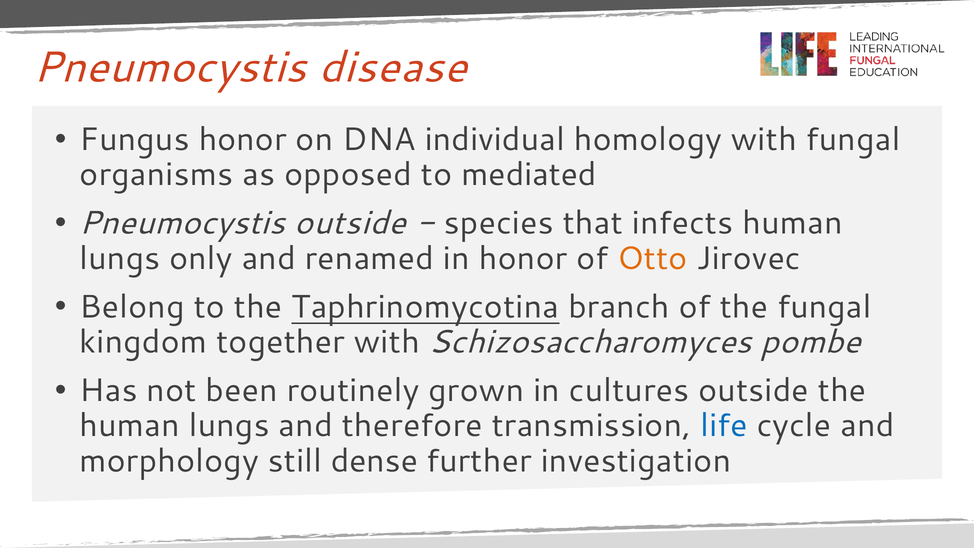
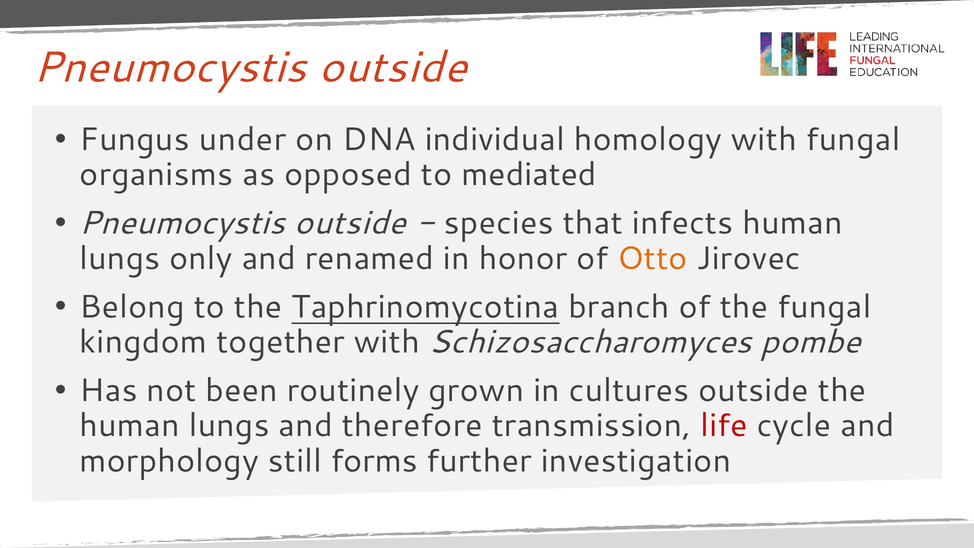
disease: disease -> outside (393, 67)
Fungus honor: honor -> under (242, 140)
life colour: blue -> red (724, 426)
dense: dense -> forms (374, 461)
